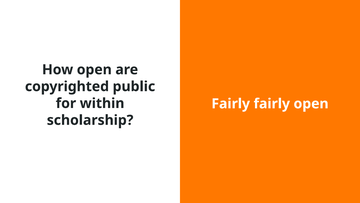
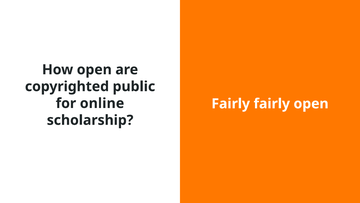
within: within -> online (102, 103)
